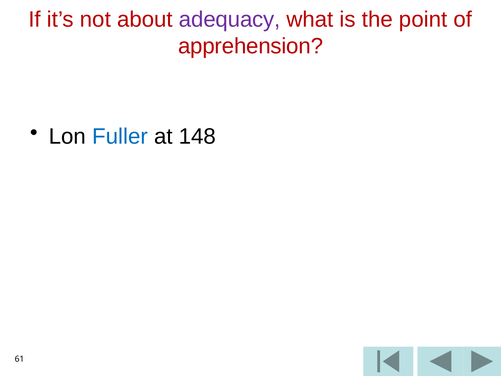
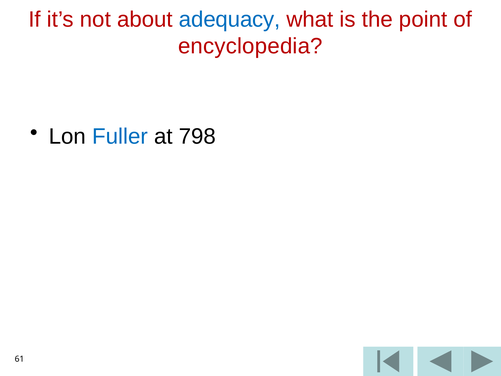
adequacy colour: purple -> blue (230, 19)
apprehension: apprehension -> encyclopedia (250, 46)
148: 148 -> 798 (197, 136)
